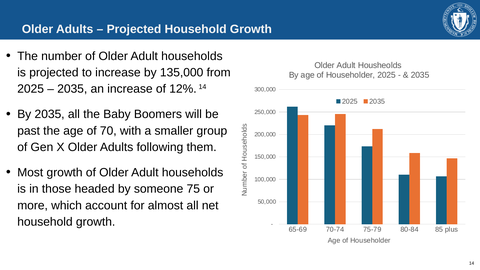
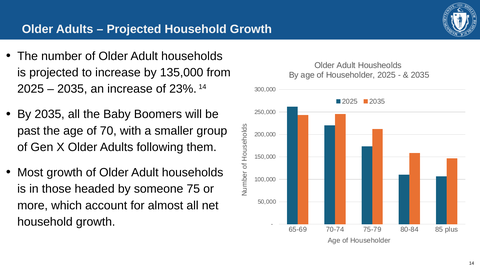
12%: 12% -> 23% (183, 89)
